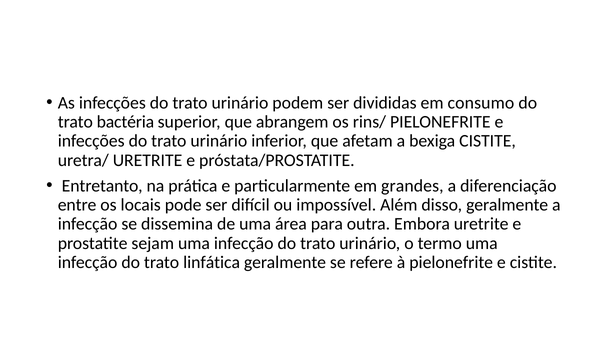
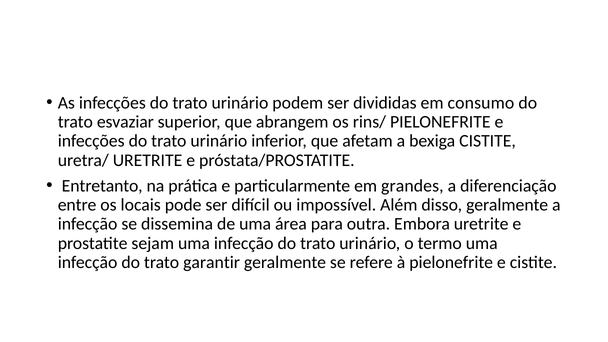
bactéria: bactéria -> esvaziar (125, 122)
linfática: linfática -> garantir (212, 262)
